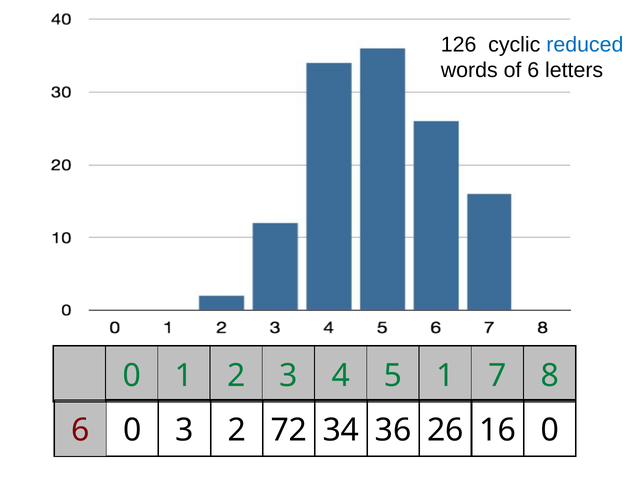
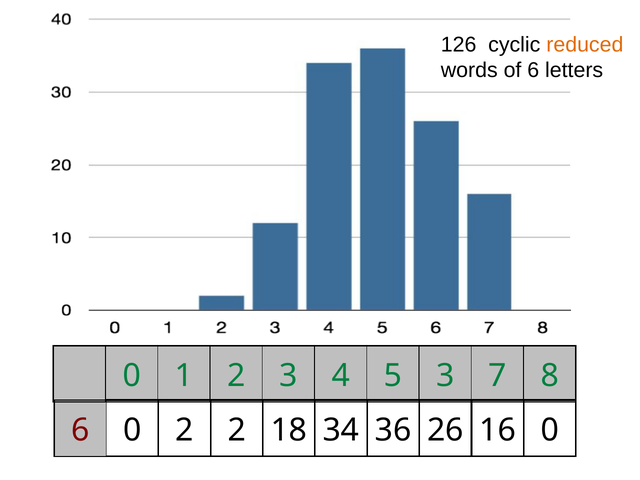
reduced colour: blue -> orange (585, 45)
5 1: 1 -> 3 (445, 376)
0 3: 3 -> 2 (185, 430)
72: 72 -> 18 (289, 430)
